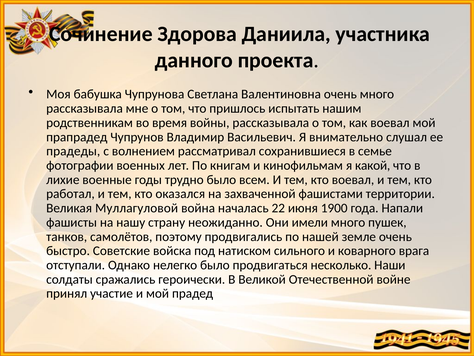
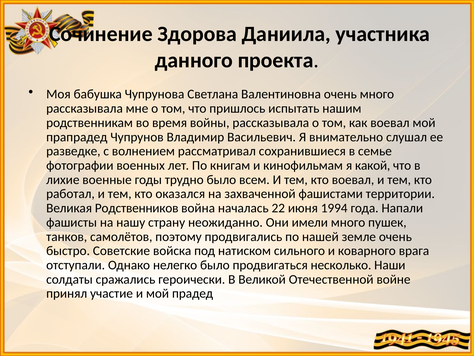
прадеды: прадеды -> разведке (73, 151)
Муллагуловой: Муллагуловой -> Родственников (137, 208)
1900: 1900 -> 1994 (334, 208)
